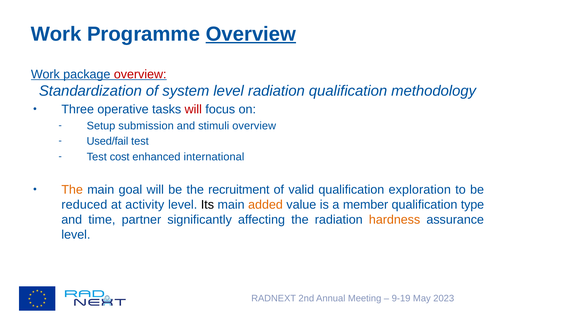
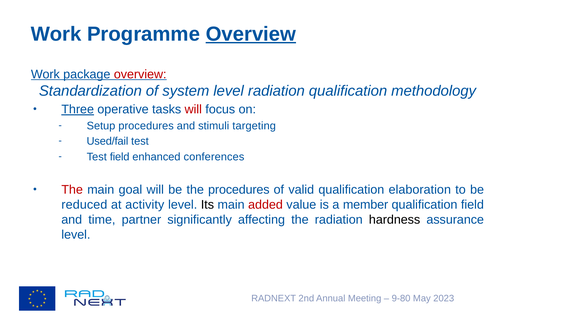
Three underline: none -> present (78, 109)
Setup submission: submission -> procedures (146, 126)
stimuli overview: overview -> targeting (254, 126)
Test cost: cost -> field (120, 157)
international: international -> conferences (214, 157)
The colour: orange -> red (72, 190)
the recruitment: recruitment -> procedures (239, 190)
exploration: exploration -> elaboration (420, 190)
added colour: orange -> red (265, 205)
qualification type: type -> field (472, 205)
hardness colour: orange -> black (395, 220)
9-19: 9-19 -> 9-80 (401, 298)
